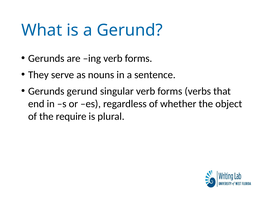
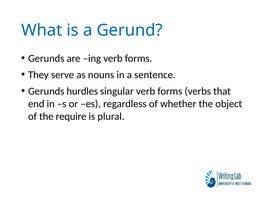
Gerunds gerund: gerund -> hurdles (82, 91)
